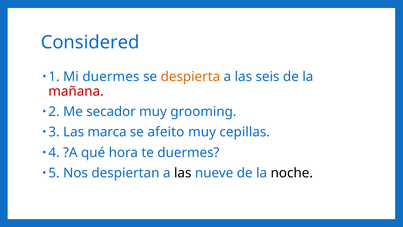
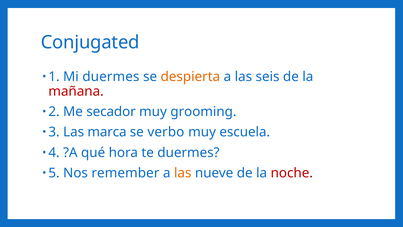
Considered: Considered -> Conjugated (90, 42)
afeito: afeito -> verbo (166, 132)
cepillas: cepillas -> escuela (245, 132)
despiertan: despiertan -> remember (125, 173)
las colour: black -> orange (183, 173)
noche colour: black -> red (292, 173)
